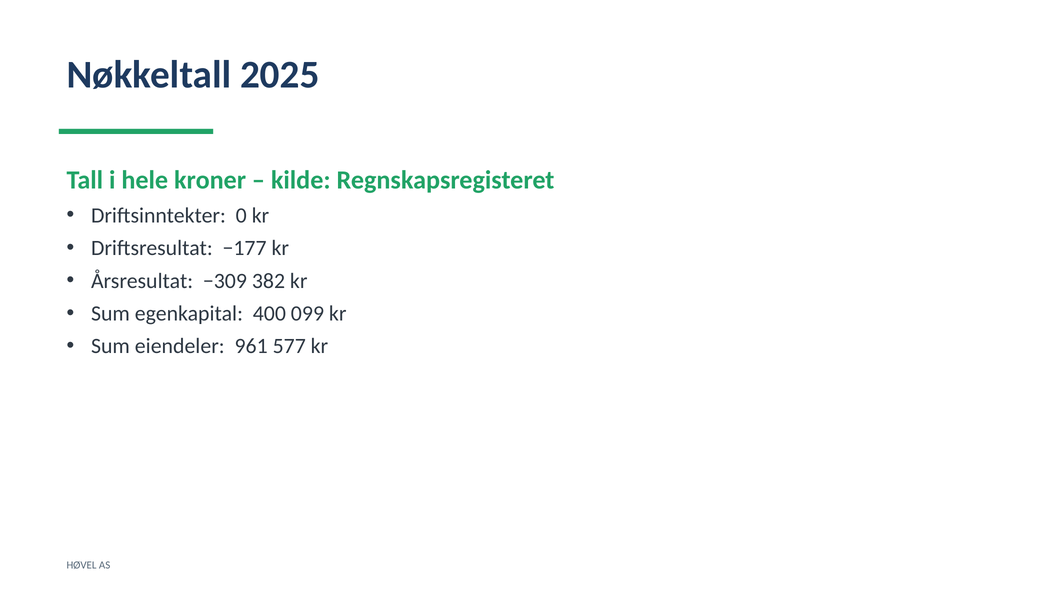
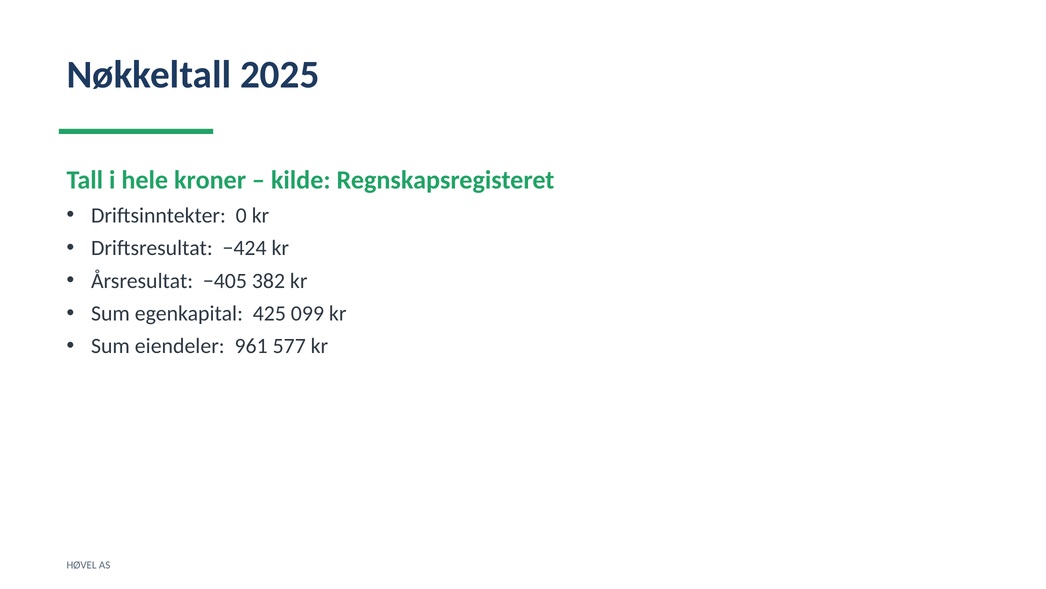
−177: −177 -> −424 (245, 248)
−309: −309 -> −405 (225, 281)
400: 400 -> 425 (269, 313)
